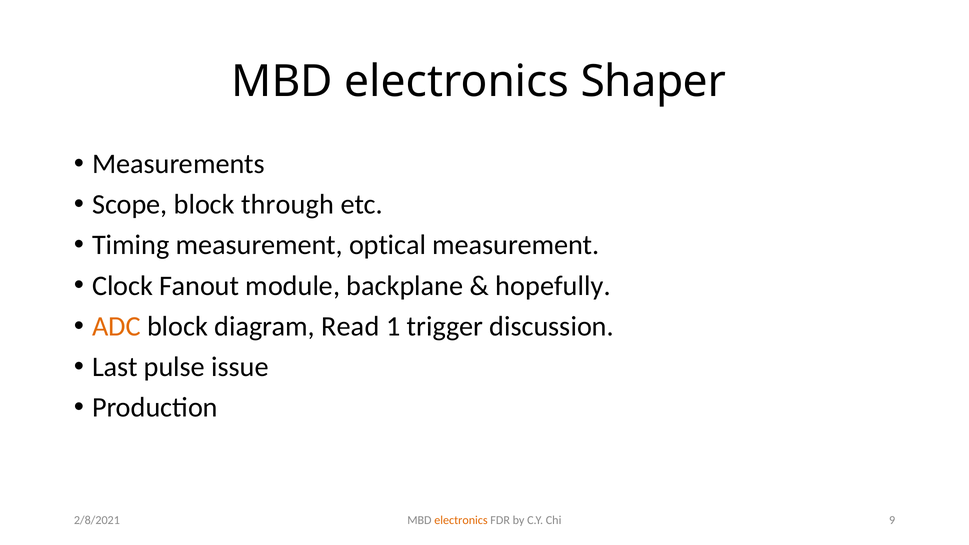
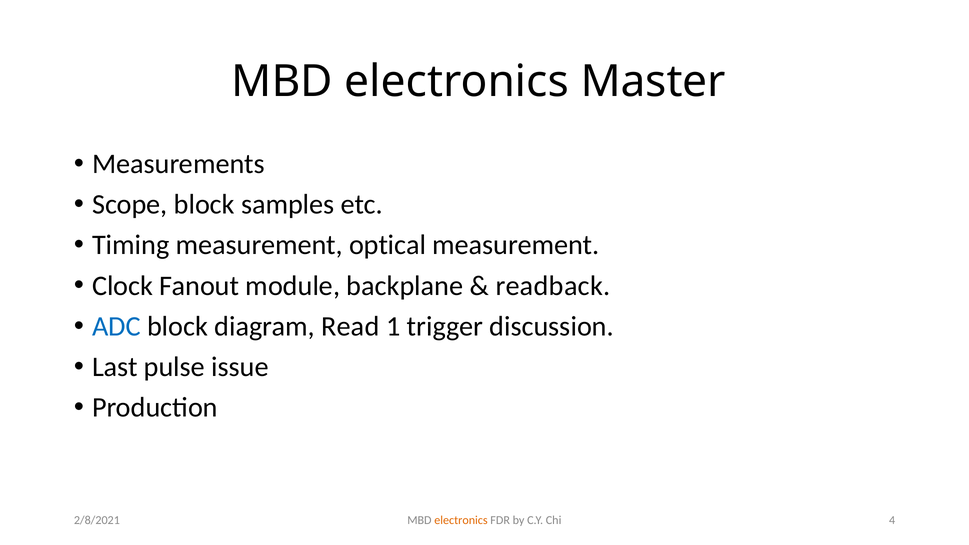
Shaper: Shaper -> Master (653, 81)
through: through -> samples (288, 204)
hopefully: hopefully -> readback (553, 286)
ADC colour: orange -> blue (116, 326)
9: 9 -> 4 (892, 520)
